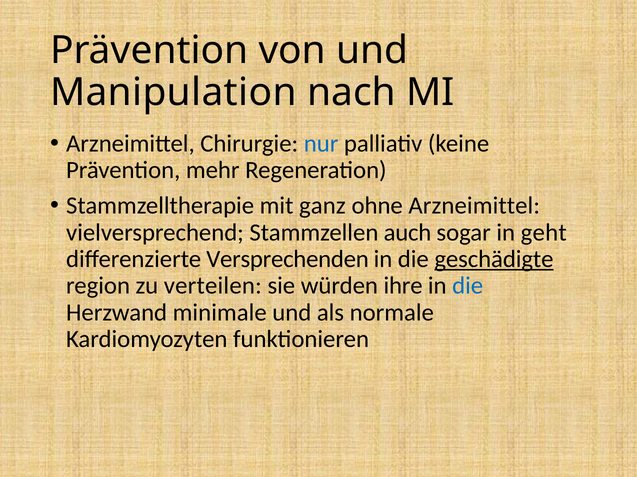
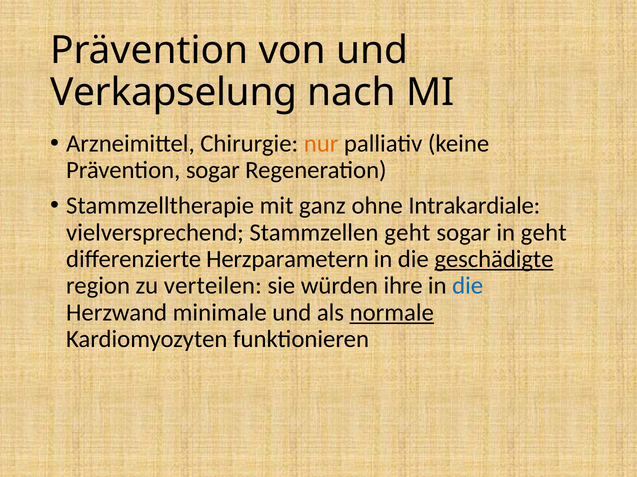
Manipulation: Manipulation -> Verkapselung (174, 92)
nur colour: blue -> orange (321, 144)
Prävention mehr: mehr -> sogar (213, 170)
ohne Arzneimittel: Arzneimittel -> Intrakardiale (474, 206)
Stammzellen auch: auch -> geht (407, 233)
Versprechenden: Versprechenden -> Herzparametern (288, 259)
normale underline: none -> present (392, 313)
